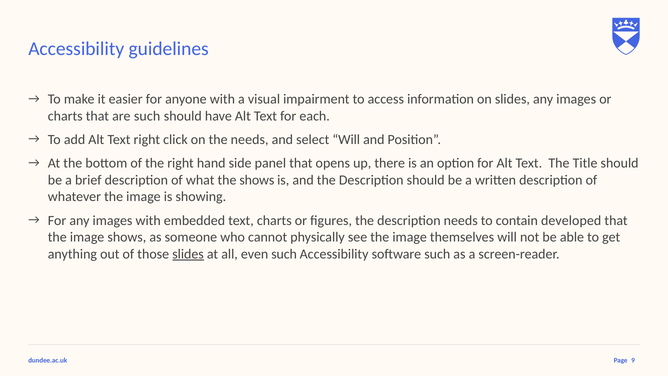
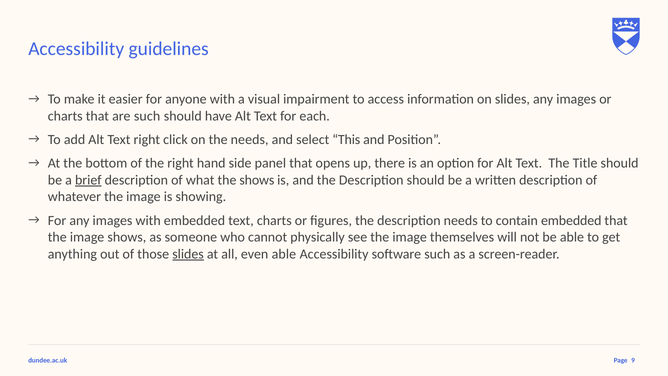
select Will: Will -> This (346, 140)
brief underline: none -> present (88, 180)
contain developed: developed -> embedded (571, 220)
even such: such -> able (284, 254)
